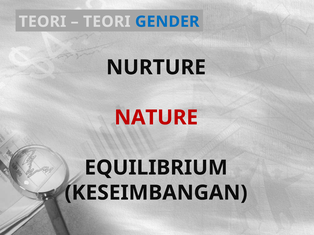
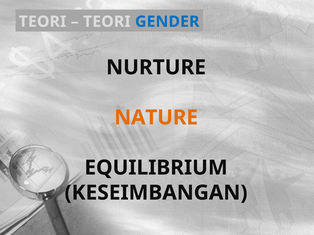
NATURE colour: red -> orange (156, 118)
